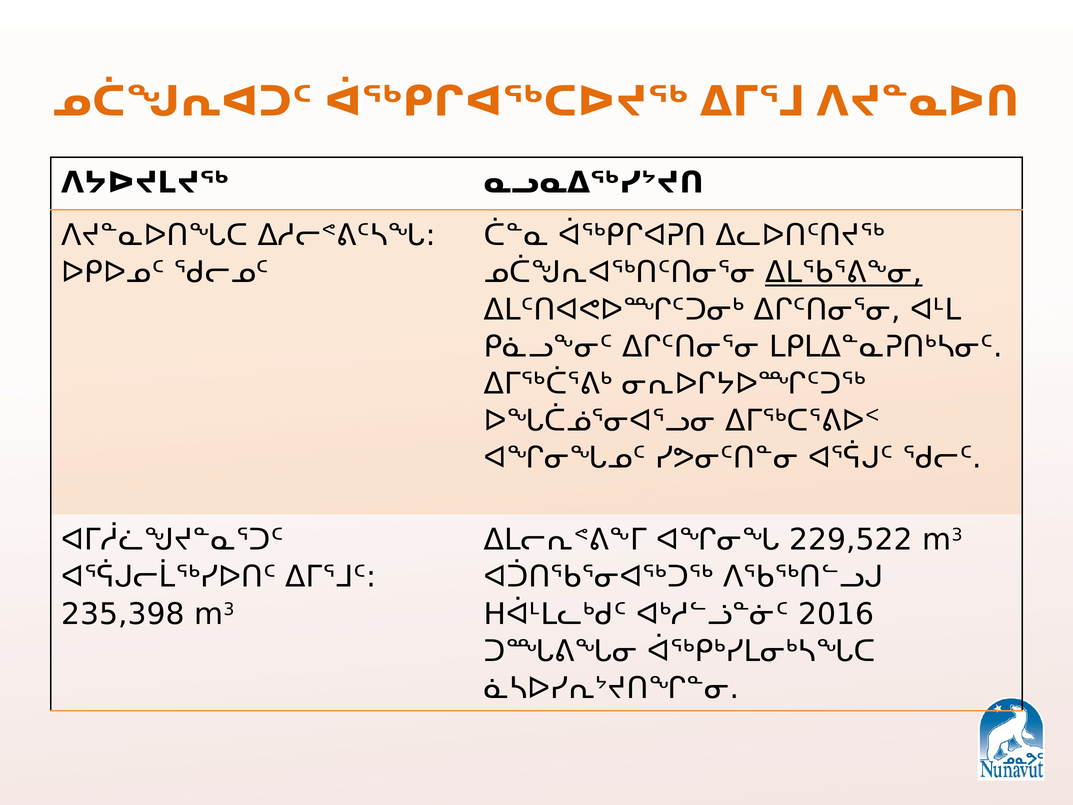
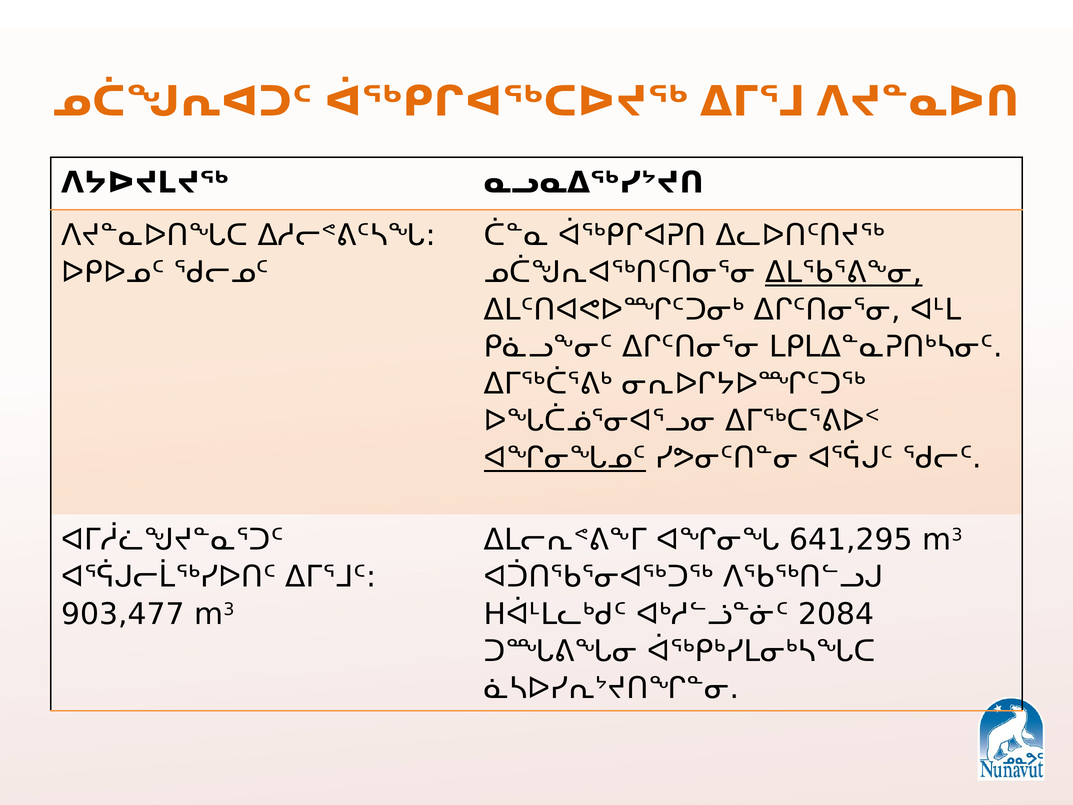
ᐊᖏᓂᖓᓄᑦ underline: none -> present (565, 458)
229,522: 229,522 -> 641,295 (851, 540)
235,398: 235,398 -> 903,477 (123, 614)
2016: 2016 -> 2084 (836, 614)
